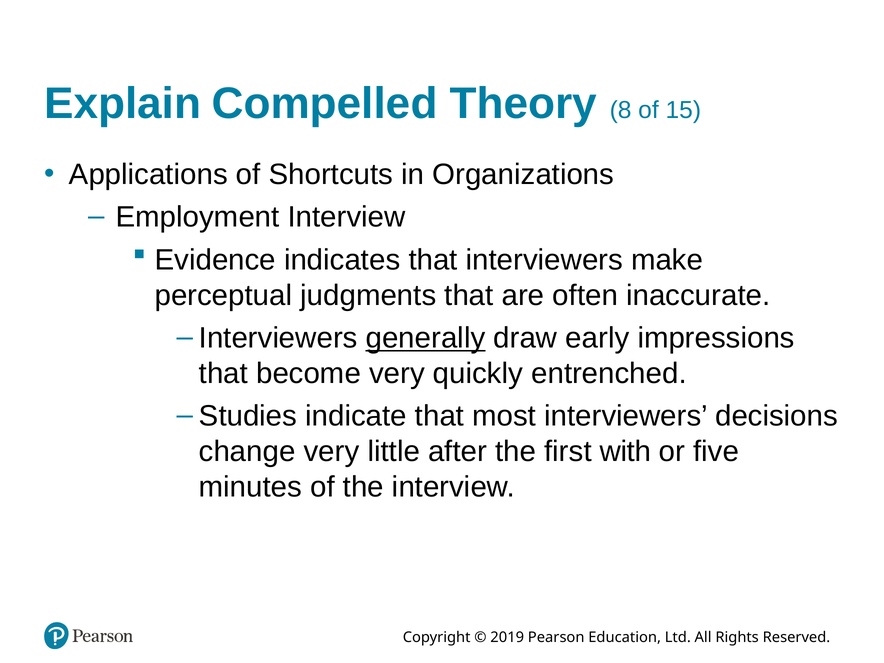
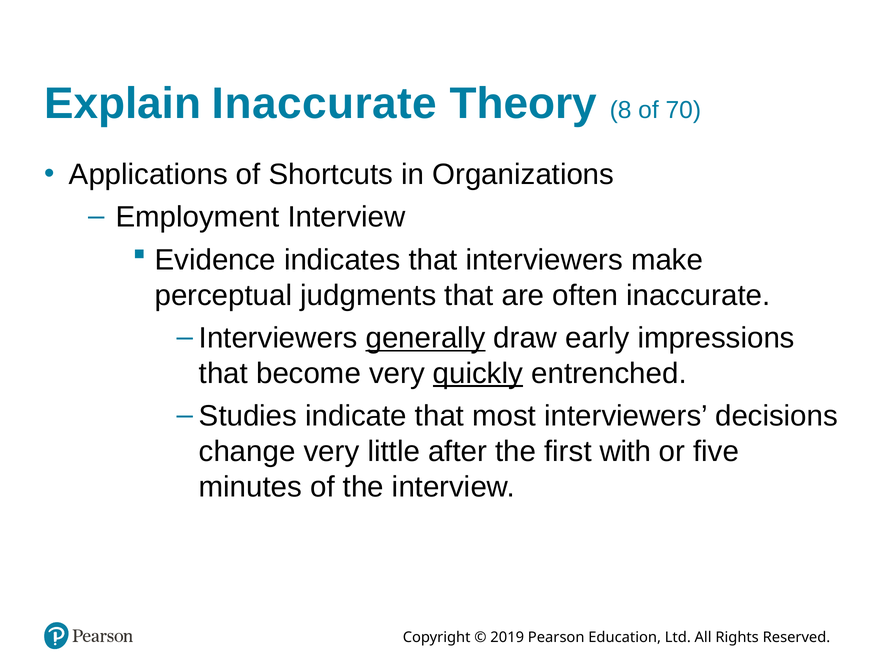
Explain Compelled: Compelled -> Inaccurate (324, 103)
15: 15 -> 70 (683, 110)
quickly underline: none -> present (478, 373)
